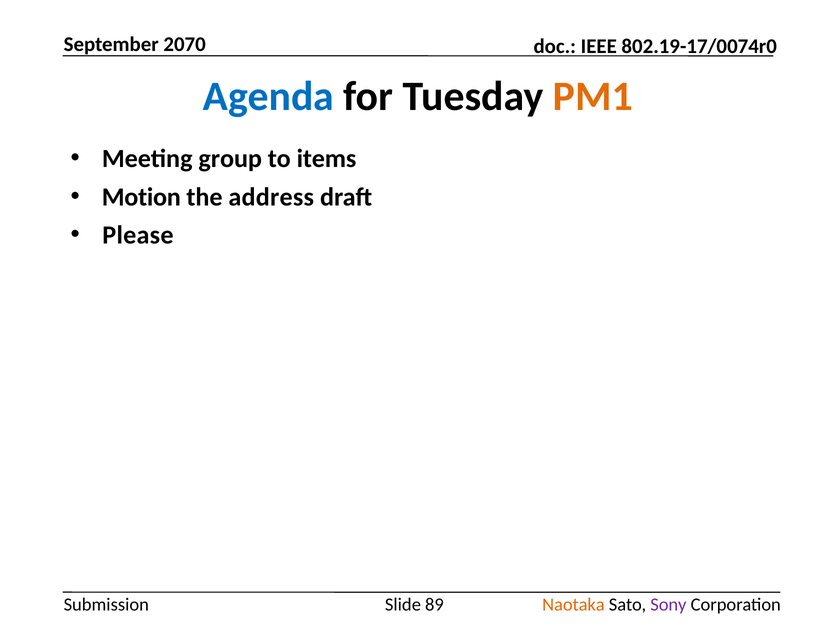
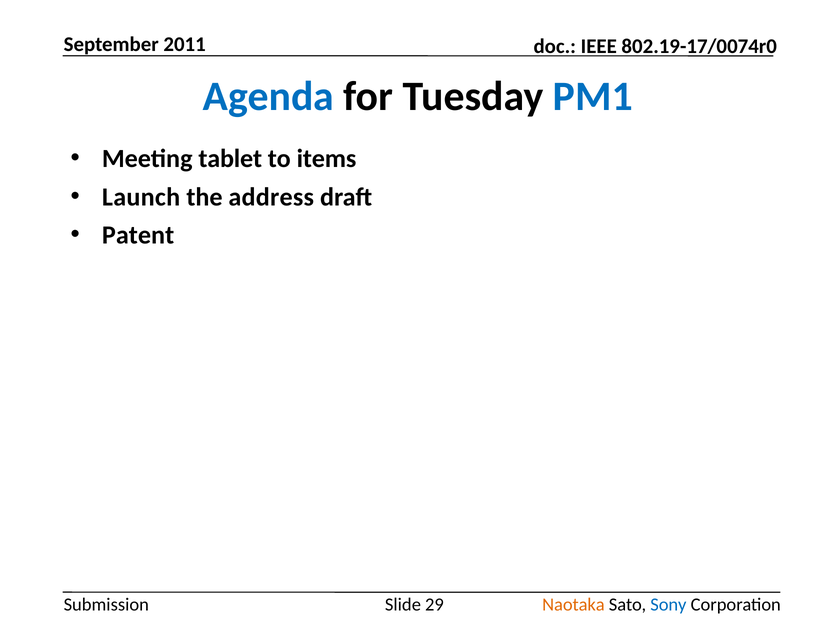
2070: 2070 -> 2011 (185, 44)
PM1 colour: orange -> blue (593, 96)
group: group -> tablet (230, 159)
Motion: Motion -> Launch (141, 197)
Please: Please -> Patent (138, 235)
89: 89 -> 29 (434, 604)
Sony colour: purple -> blue (668, 604)
